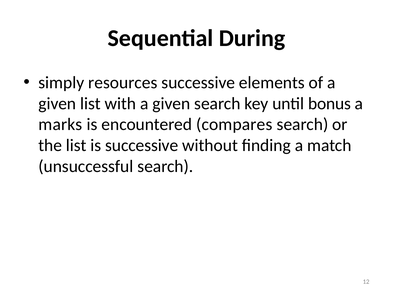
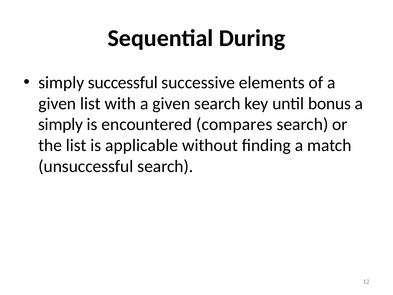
resources: resources -> successful (123, 82)
marks: marks -> simply (61, 124)
is successive: successive -> applicable (142, 145)
